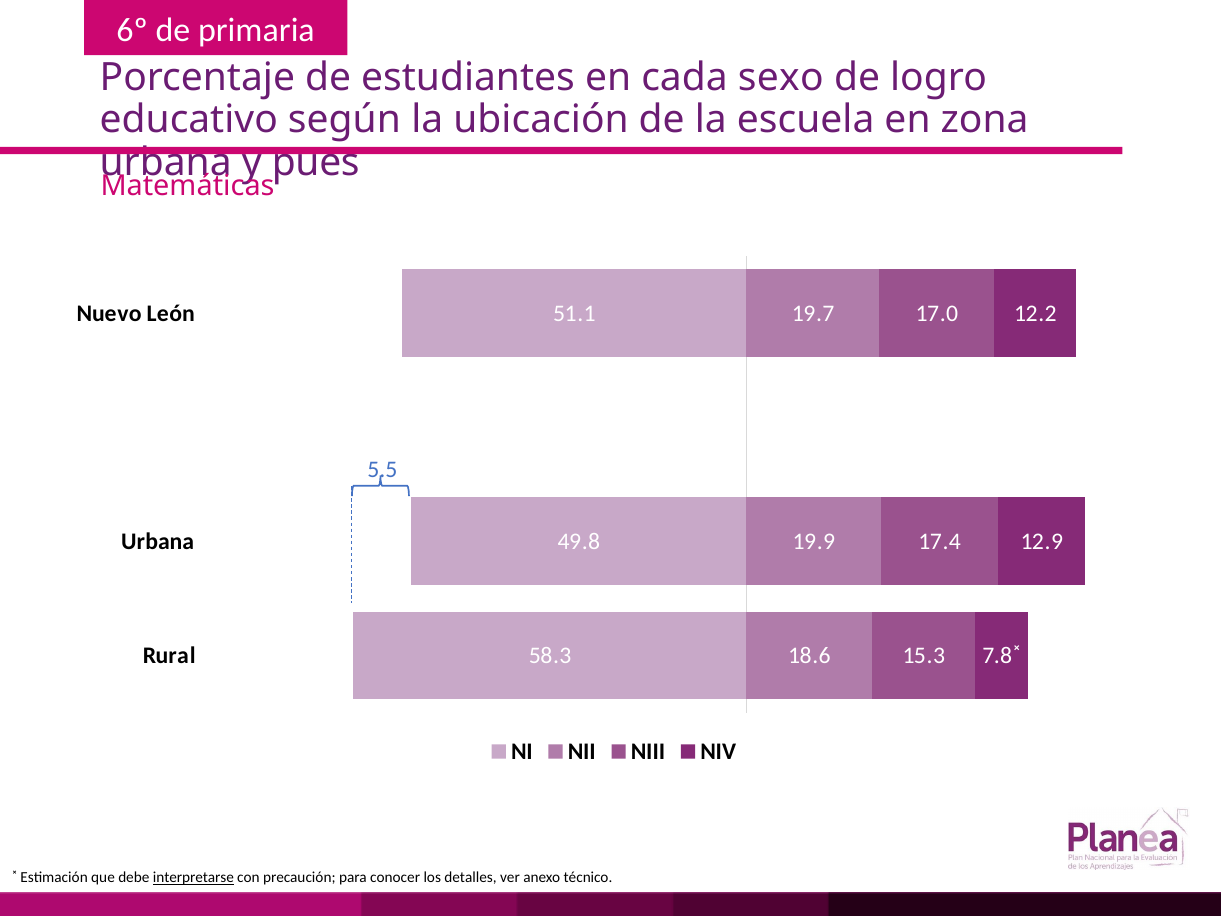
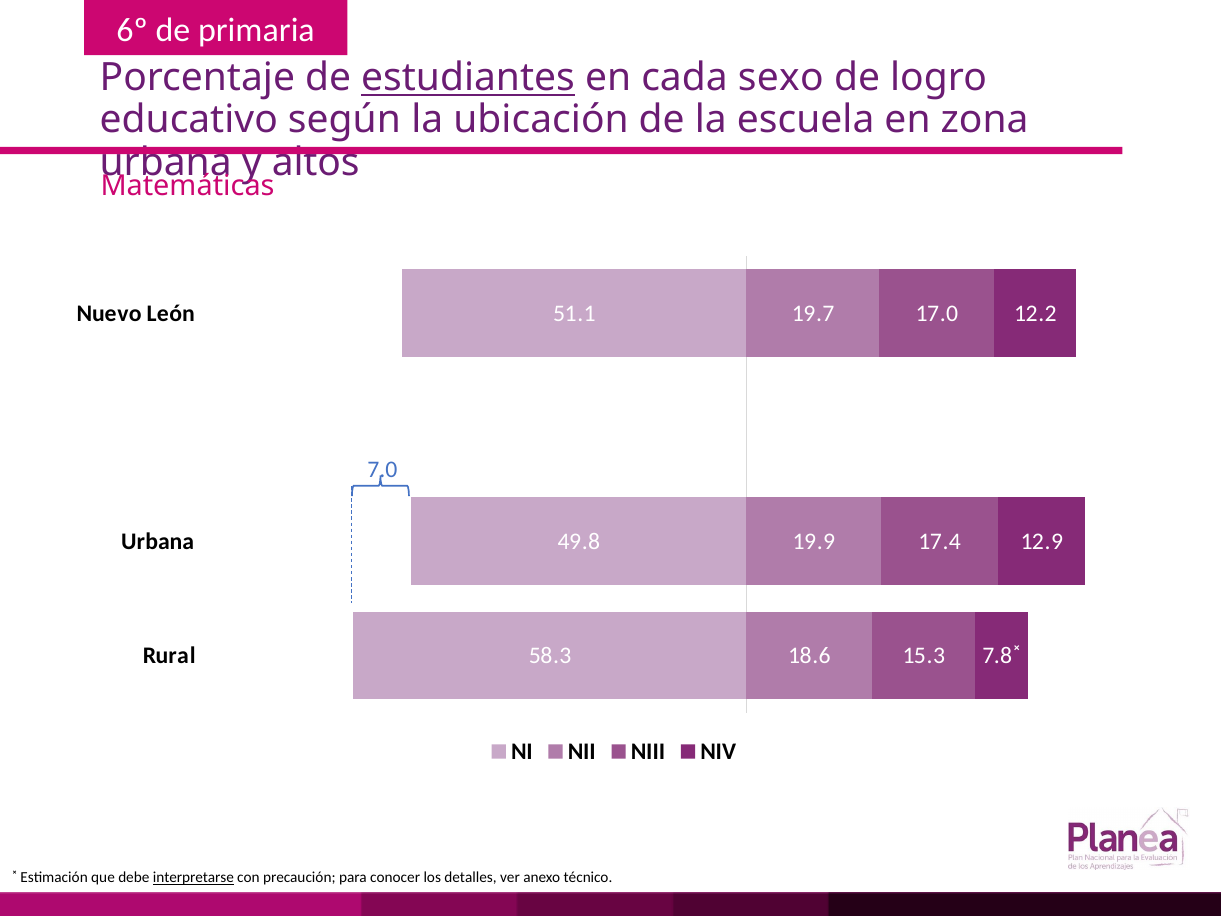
estudiantes underline: none -> present (468, 78)
pues: pues -> altos (316, 162)
5.5: 5.5 -> 7.0 (382, 469)
